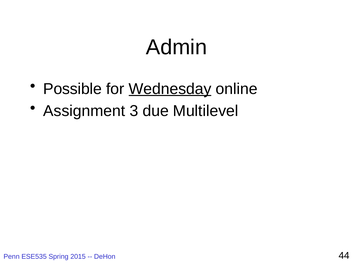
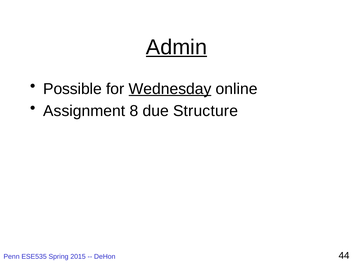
Admin underline: none -> present (176, 47)
3: 3 -> 8 (134, 111)
Multilevel: Multilevel -> Structure (206, 111)
